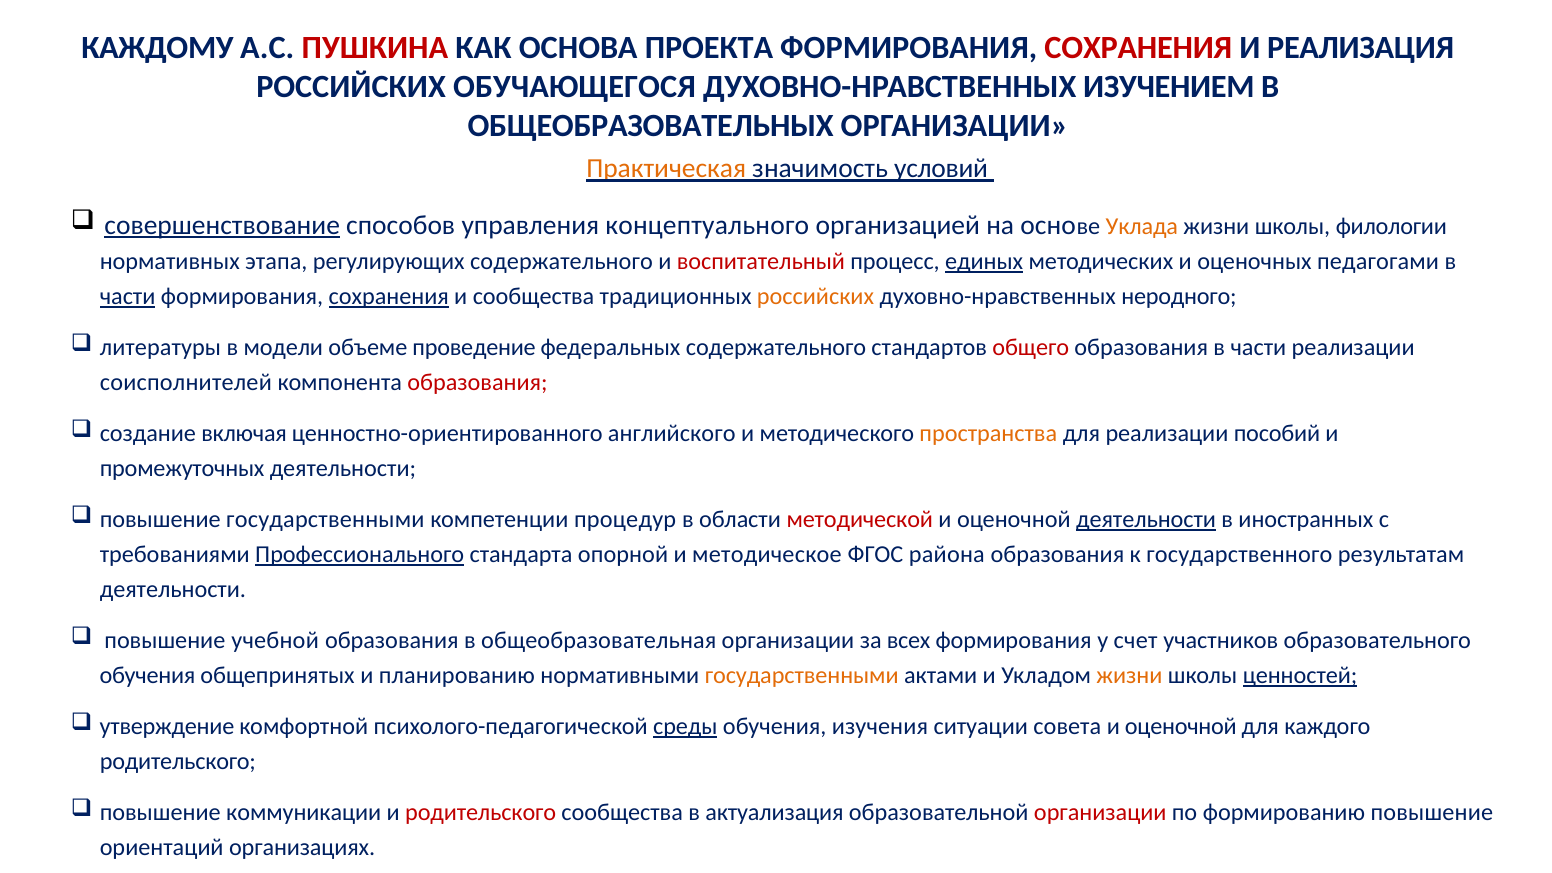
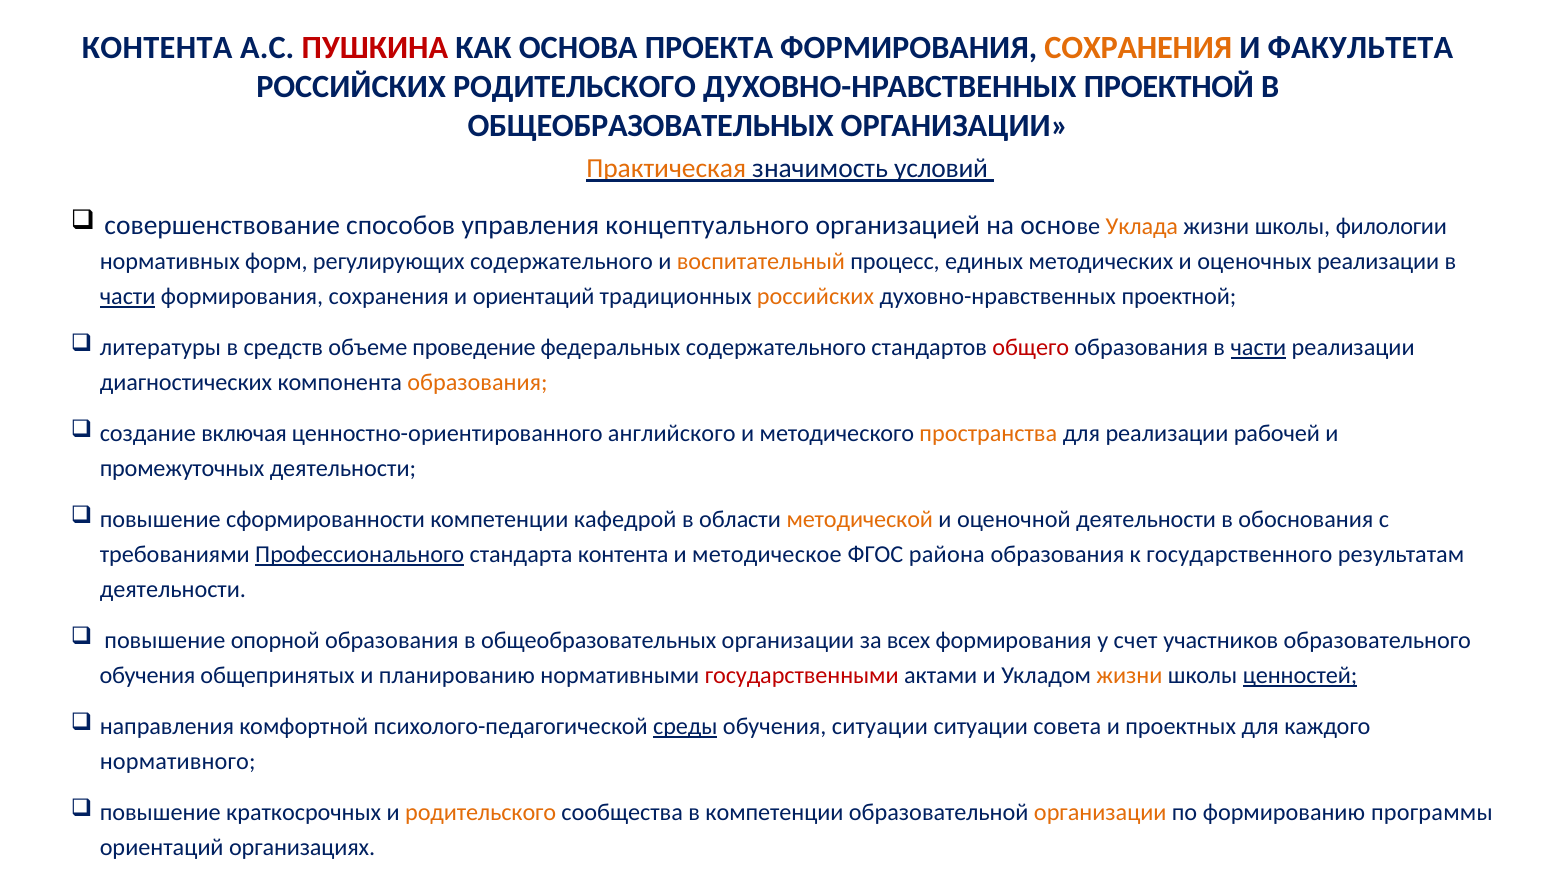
КАЖДОМУ: КАЖДОМУ -> КОНТЕНТА (157, 48)
СОХРАНЕНИЯ colour: red -> orange (1138, 48)
РЕАЛИЗАЦИЯ: РЕАЛИЗАЦИЯ -> ФАКУЛЬТЕТА (1360, 48)
РОССИЙСКИХ ОБУЧАЮЩЕГОСЯ: ОБУЧАЮЩЕГОСЯ -> РОДИТЕЛЬСКОГО (575, 87)
ИЗУЧЕНИЕМ: ИЗУЧЕНИЕМ -> ПРОЕКТНОЙ (1169, 87)
совершенствование underline: present -> none (222, 225)
этапа: этапа -> форм (276, 262)
воспитательный colour: red -> orange (761, 262)
единых underline: present -> none (984, 262)
оценочных педагогами: педагогами -> реализации (1378, 262)
сохранения underline: present -> none (389, 297)
и сообщества: сообщества -> ориентаций (534, 297)
неродного: неродного -> проектной (1179, 297)
модели: модели -> средств (283, 348)
части underline: none -> present (1258, 348)
соисполнителей: соисполнителей -> диагностических (186, 383)
образования colour: red -> orange (478, 383)
пособий: пособий -> рабочей (1277, 434)
повышение государственными: государственными -> сформированности (326, 520)
процедур: процедур -> кафедрой (625, 520)
методической colour: red -> orange (860, 520)
деятельности underline: present -> none (1146, 520)
иностранных: иностранных -> обоснования (1306, 520)
стандарта опорной: опорной -> контента (623, 555)
учебной: учебной -> опорной (275, 641)
образования в общеобразовательная: общеобразовательная -> общеобразовательных (599, 641)
государственными colour: orange -> red (802, 676)
утверждение: утверждение -> направления (167, 727)
обучения изучения: изучения -> ситуации (880, 727)
оценочной: оценочной -> проектных (1181, 727)
родительского: родительского -> нормативного (178, 762)
коммуникации: коммуникации -> краткосрочных (304, 813)
родительского colour: red -> orange (481, 813)
в актуализация: актуализация -> компетенции (774, 813)
организации colour: red -> orange (1100, 813)
формированию повышение: повышение -> программы (1432, 813)
